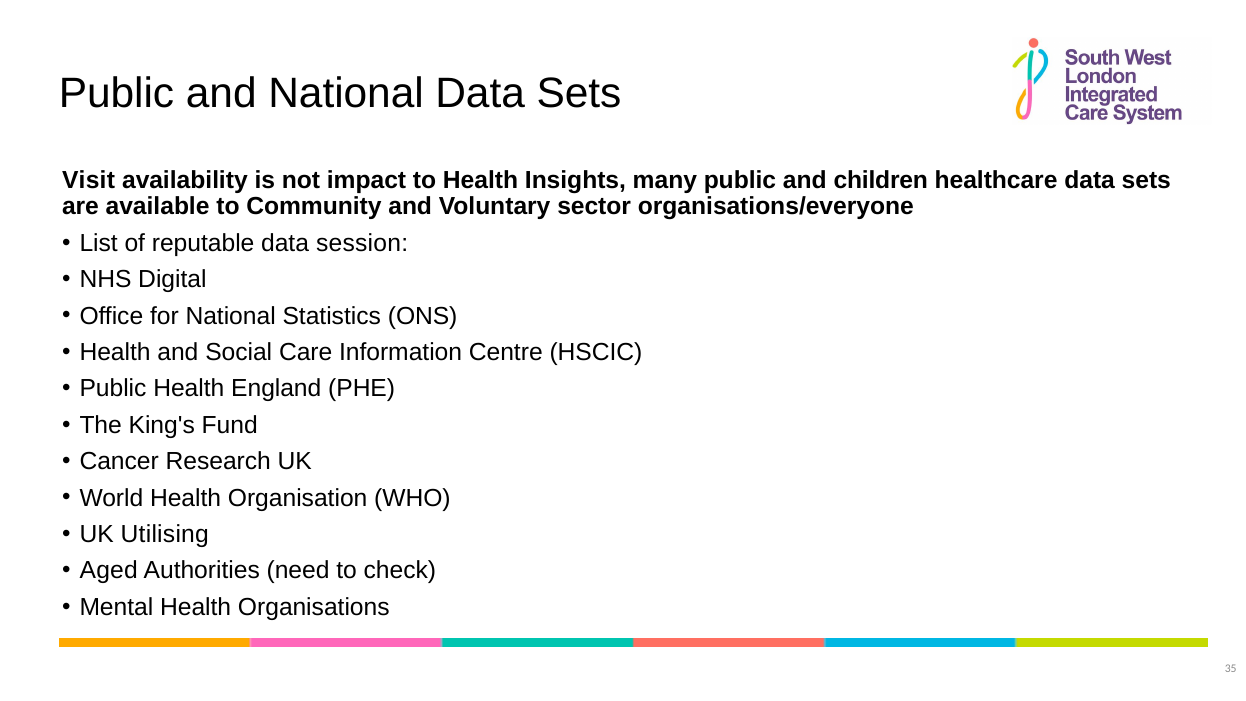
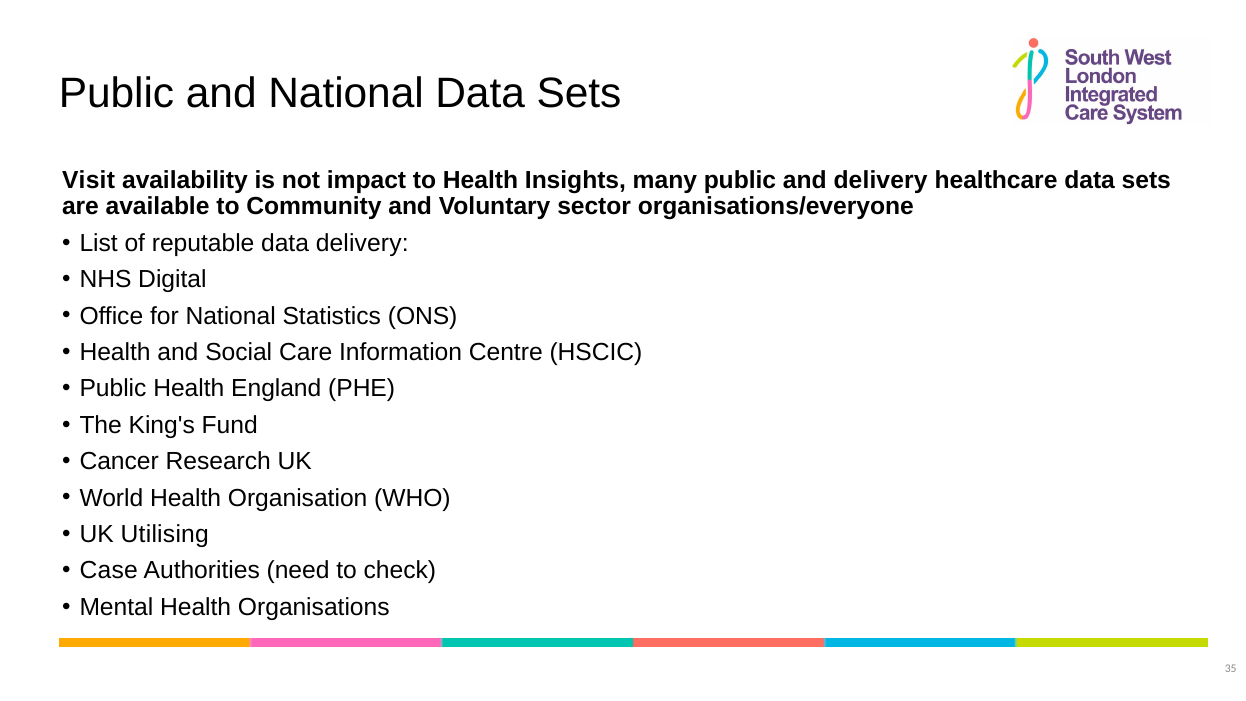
and children: children -> delivery (881, 180)
data session: session -> delivery (362, 243)
Aged: Aged -> Case (109, 571)
